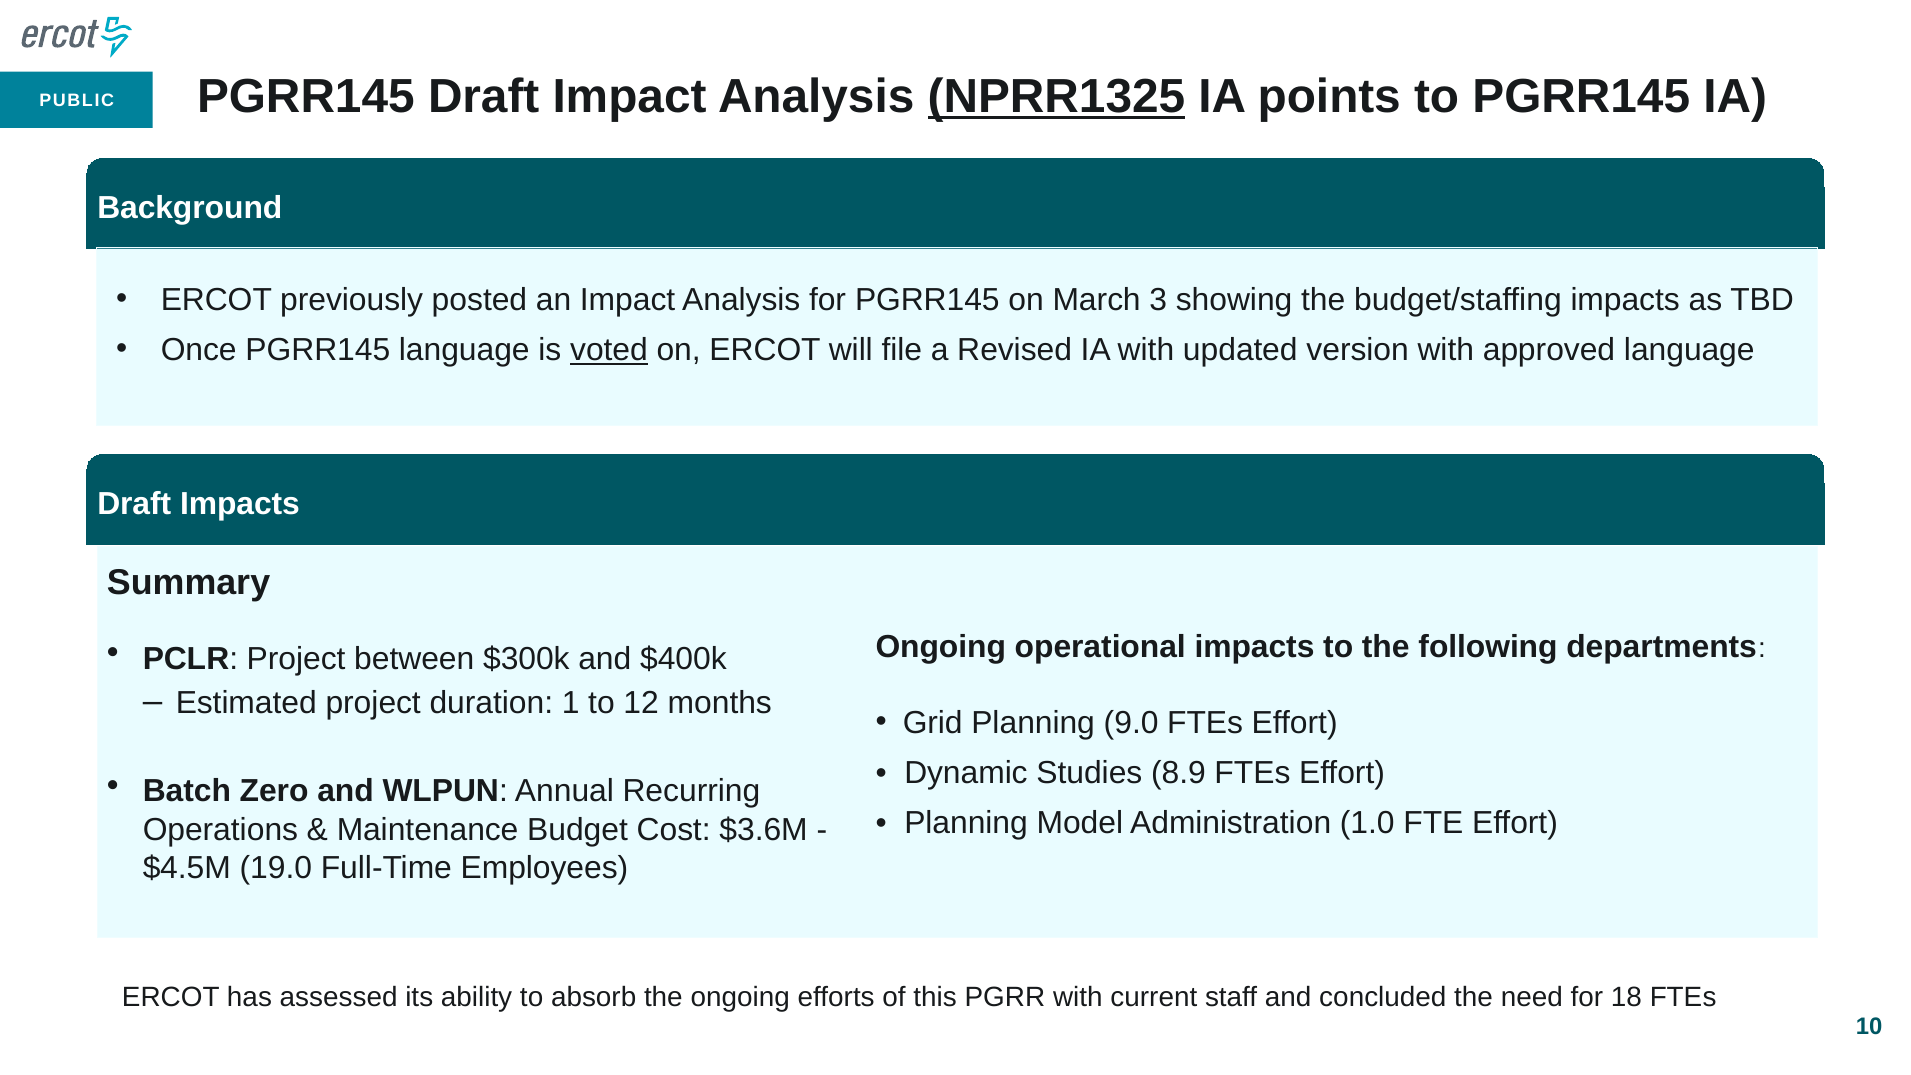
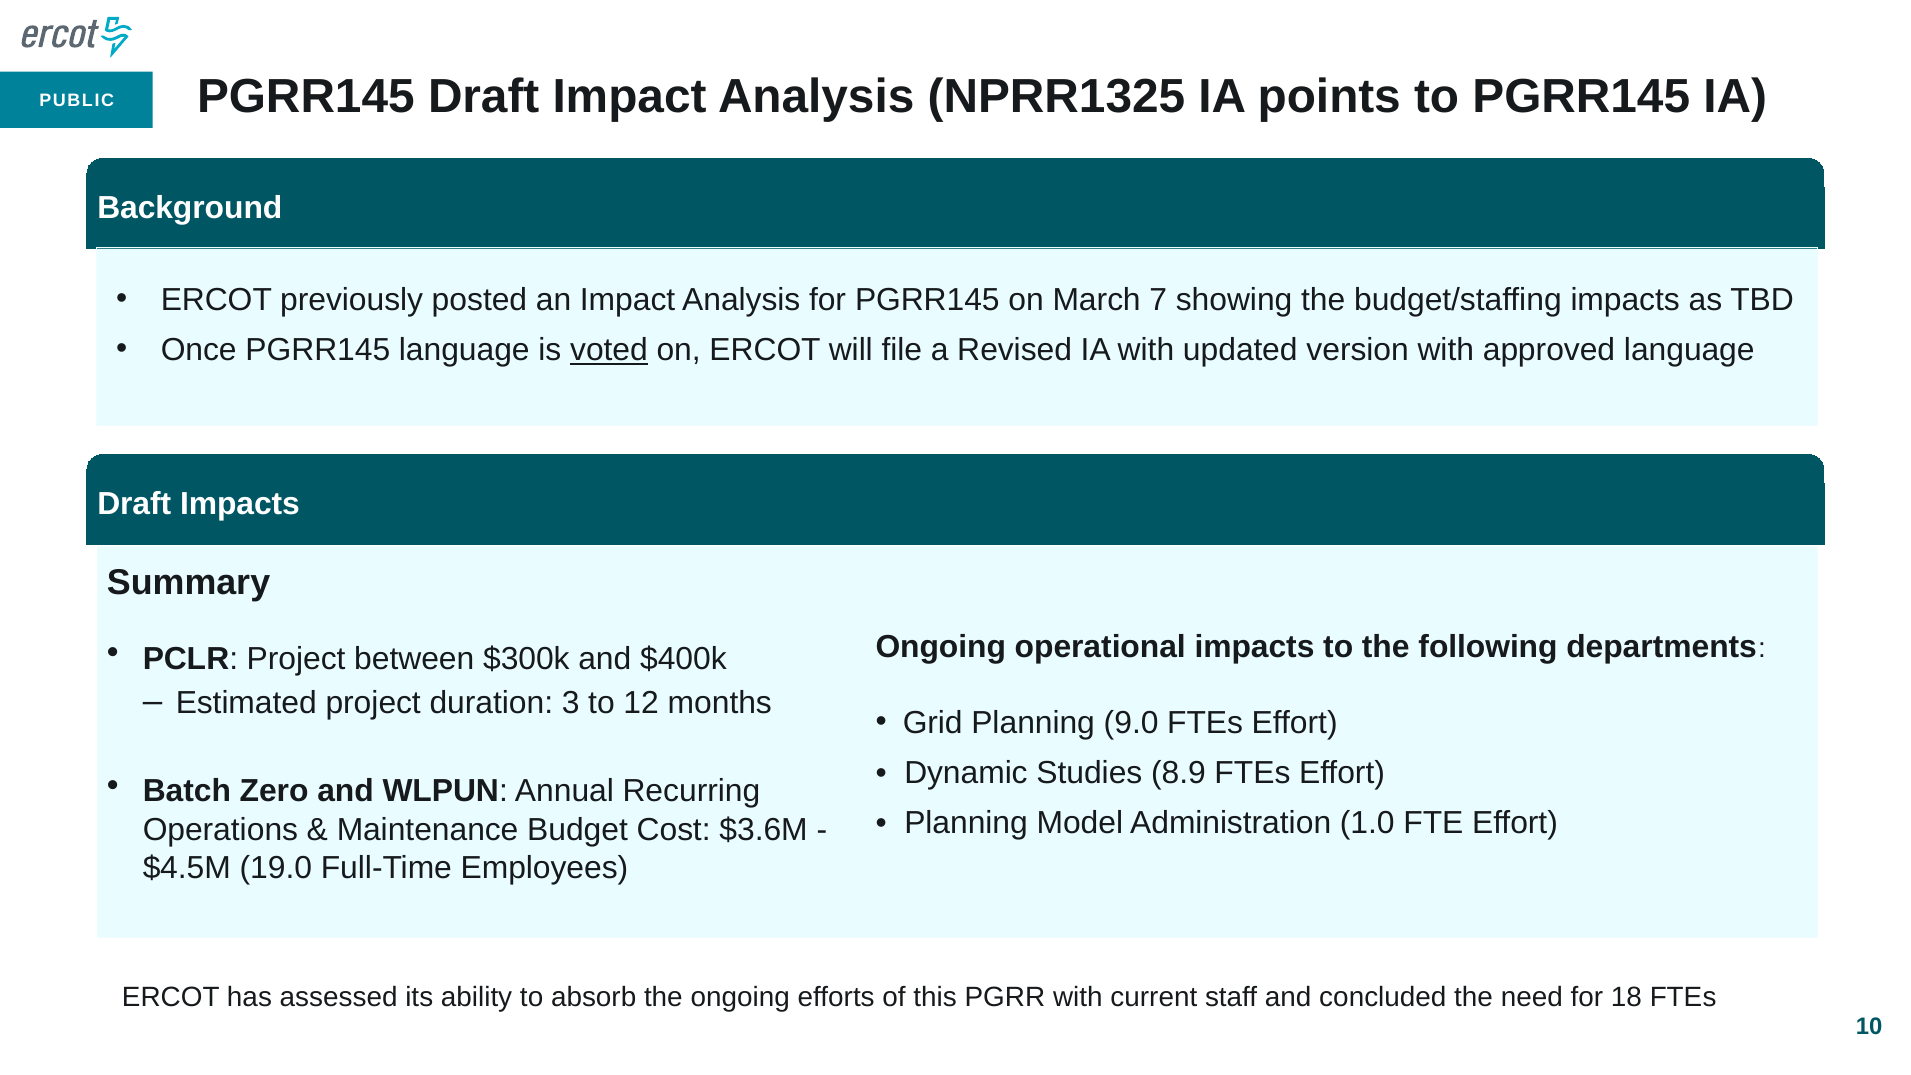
NPRR1325 underline: present -> none (1056, 97)
3: 3 -> 7 (1158, 300)
1: 1 -> 3 (571, 703)
